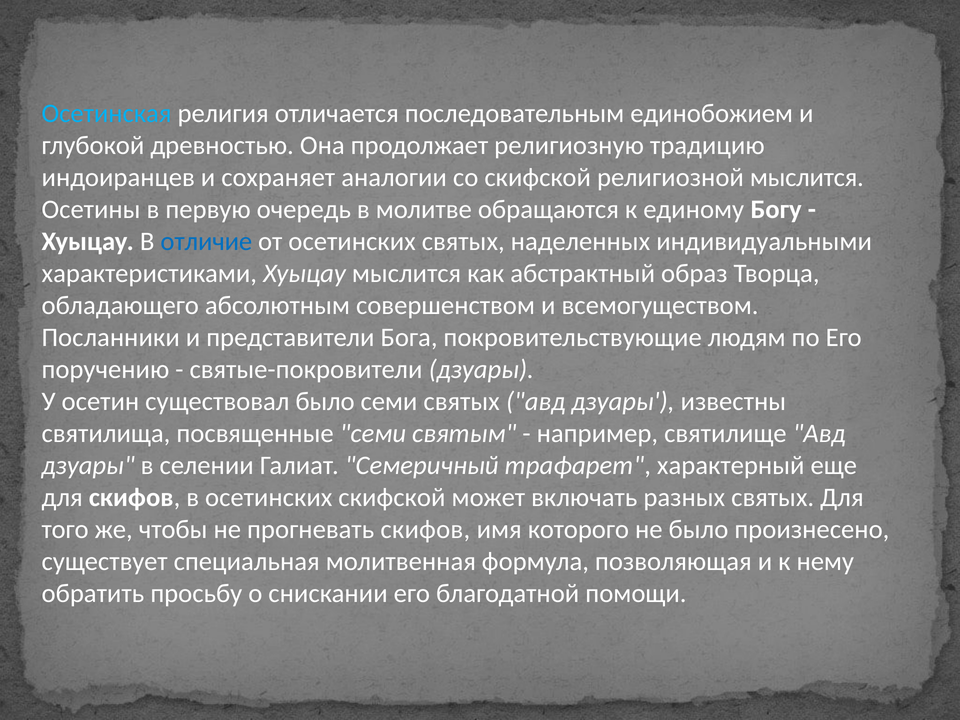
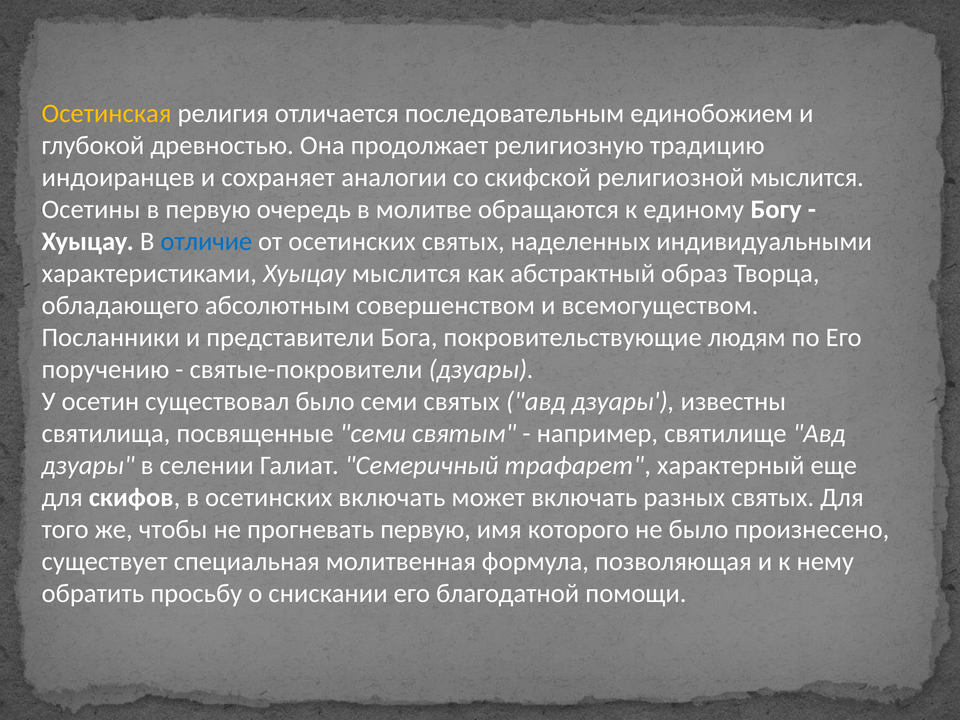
Осетинская colour: light blue -> yellow (107, 113)
осетинских скифской: скифской -> включать (392, 497)
прогневать скифов: скифов -> первую (426, 529)
